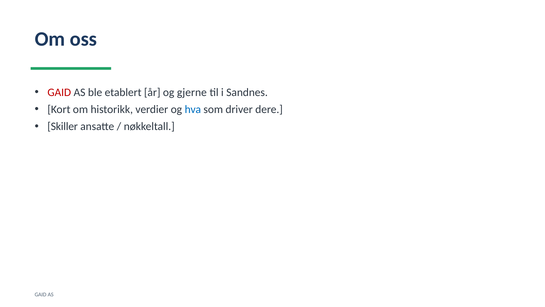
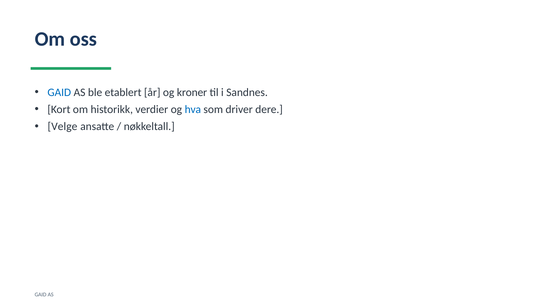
GAID colour: red -> blue (59, 92)
gjerne: gjerne -> kroner (192, 92)
Skiller: Skiller -> Velge (63, 126)
